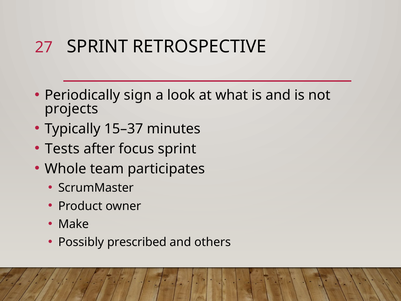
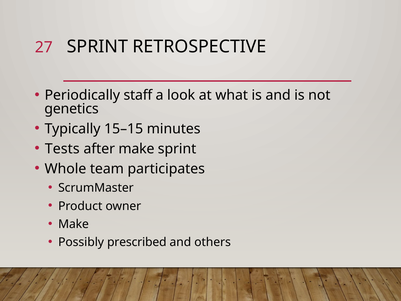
sign: sign -> staff (138, 95)
projects: projects -> genetics (72, 109)
15–37: 15–37 -> 15–15 (124, 129)
after focus: focus -> make (136, 149)
